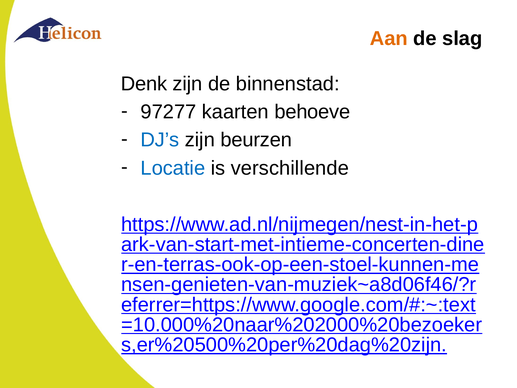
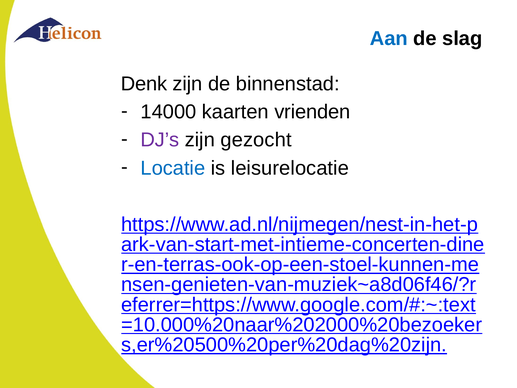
Aan colour: orange -> blue (389, 39)
97277: 97277 -> 14000 (168, 112)
behoeve: behoeve -> vrienden (312, 112)
DJ’s colour: blue -> purple (160, 140)
beurzen: beurzen -> gezocht (256, 140)
verschillende: verschillende -> leisurelocatie (290, 168)
